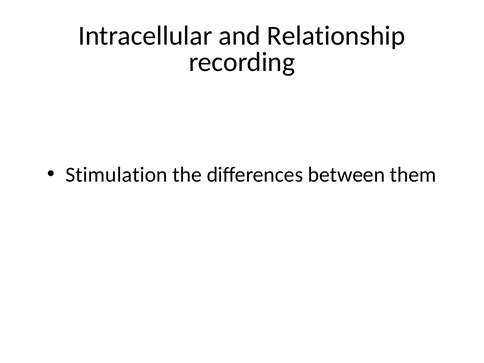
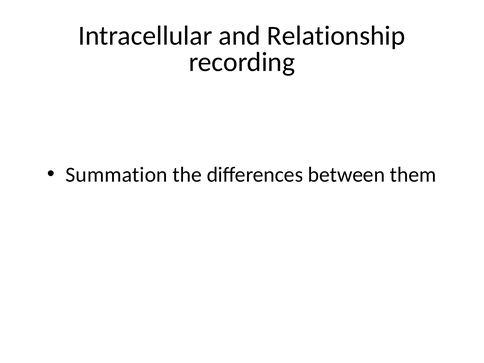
Stimulation: Stimulation -> Summation (117, 175)
